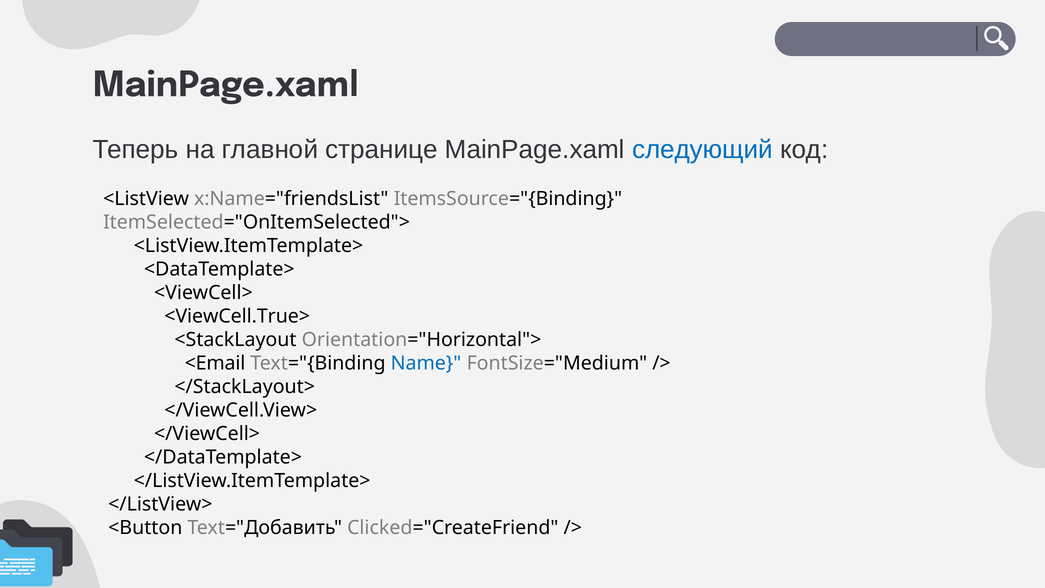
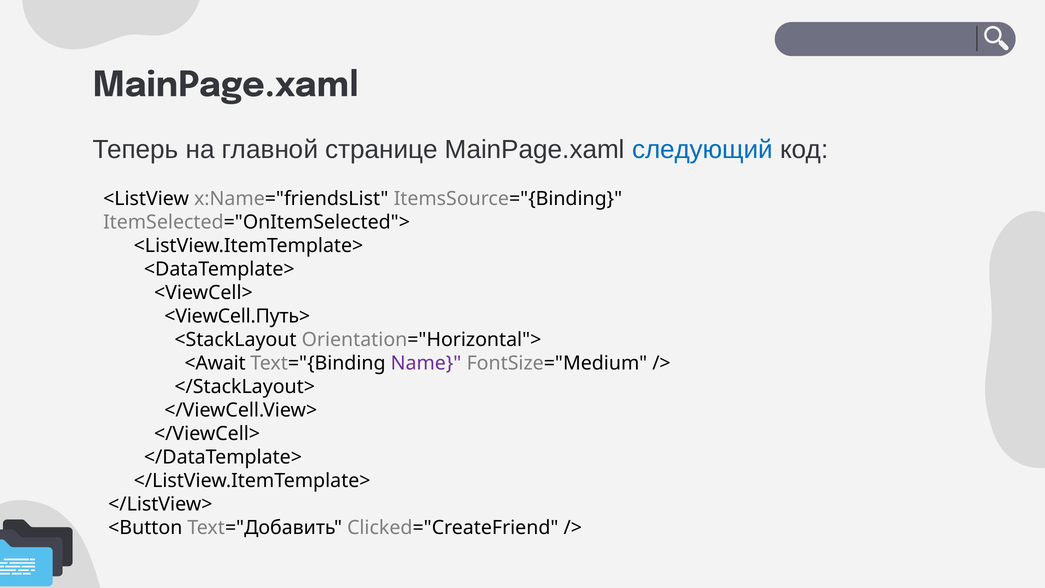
<ViewCell.True>: <ViewCell.True> -> <ViewCell.Путь> (237, 316)
<Email: <Email -> <Await (215, 363)
Name colour: blue -> purple (426, 363)
